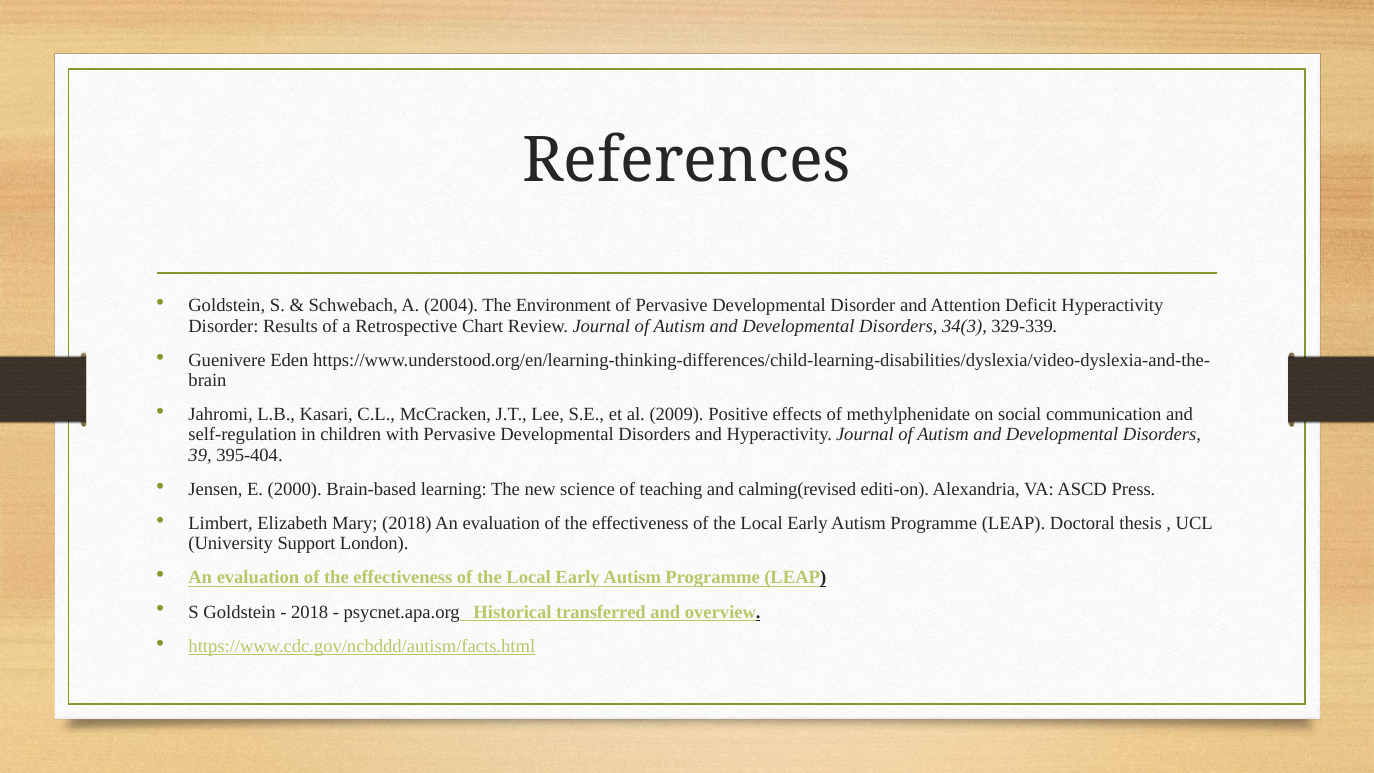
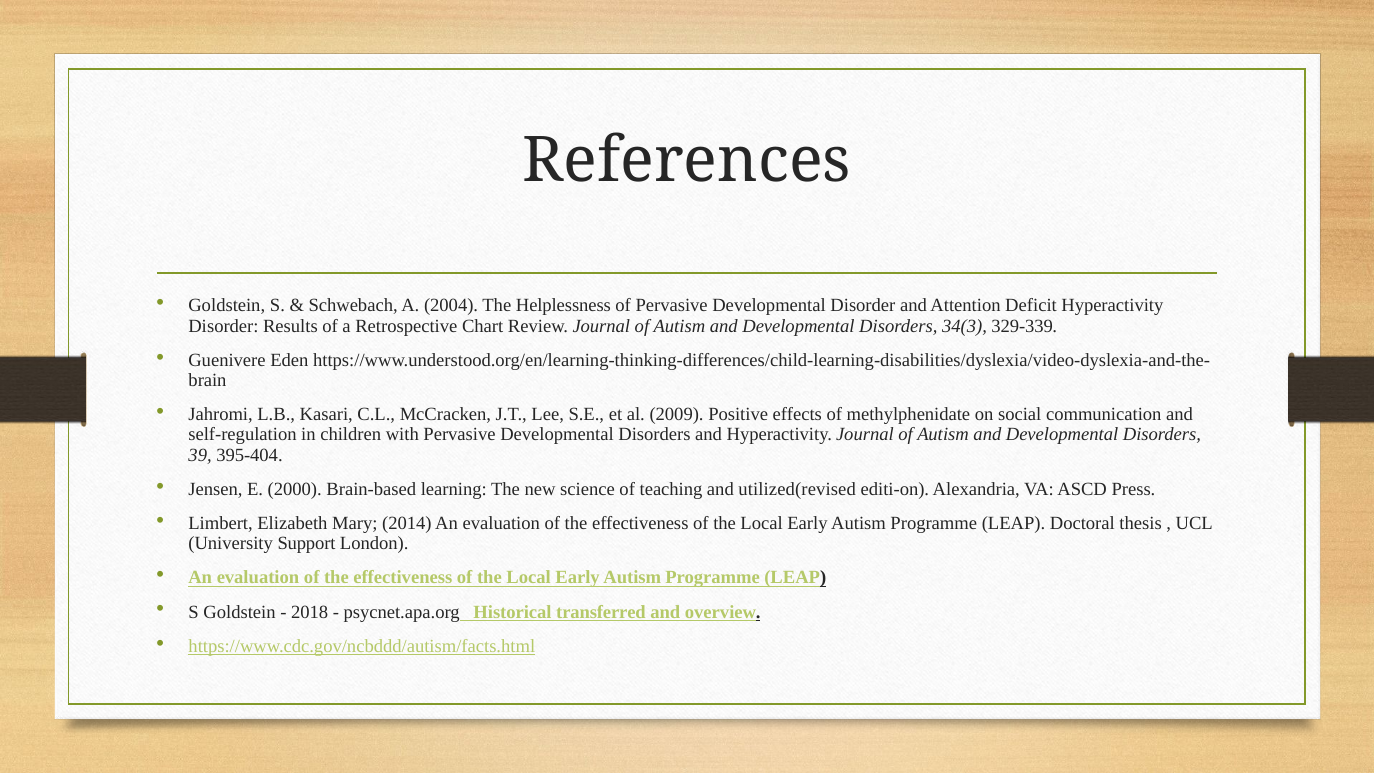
Environment: Environment -> Helplessness (563, 306)
calming(revised: calming(revised -> utilized(revised (797, 489)
Mary 2018: 2018 -> 2014 (407, 523)
